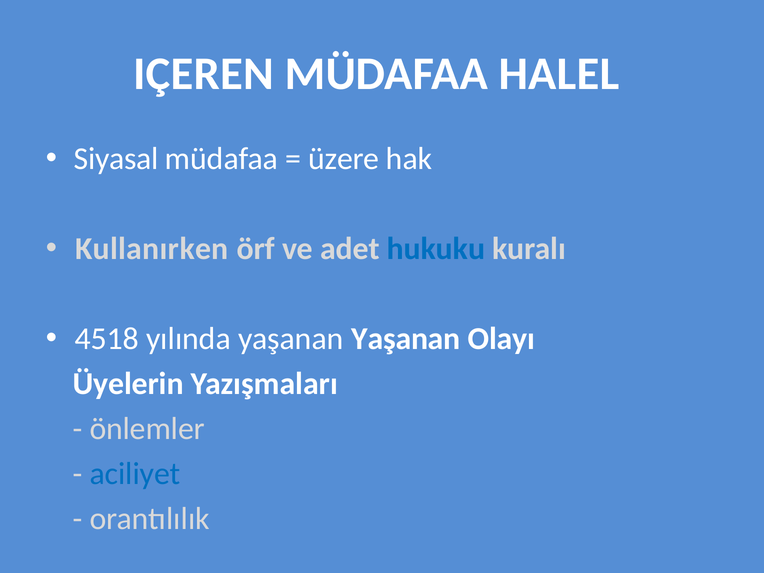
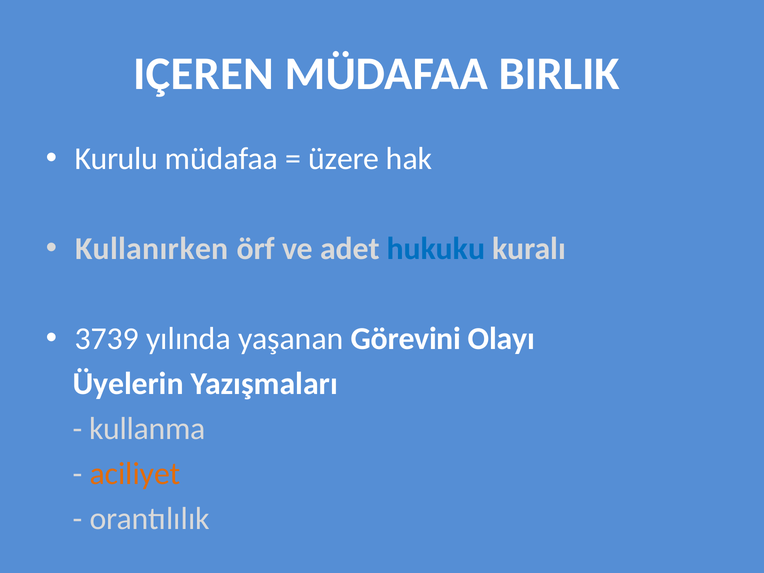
HALEL: HALEL -> BIRLIK (559, 74)
Siyasal: Siyasal -> Kurulu (116, 159)
4518: 4518 -> 3739 (107, 339)
yaşanan Yaşanan: Yaşanan -> Görevini (406, 339)
önlemler: önlemler -> kullanma (147, 429)
aciliyet colour: blue -> orange (135, 474)
